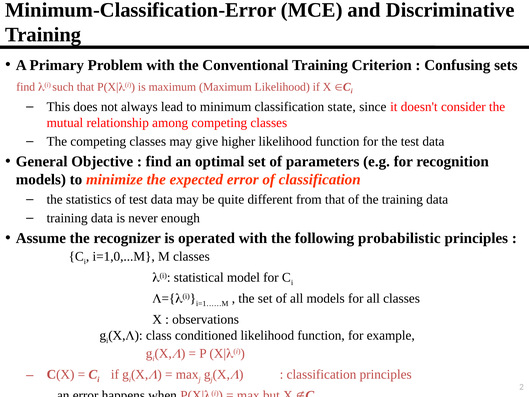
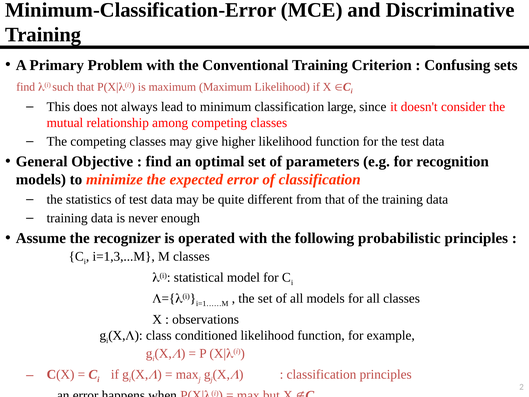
state: state -> large (342, 107)
i=1,0,...M: i=1,0,...M -> i=1,3,...M (124, 256)
